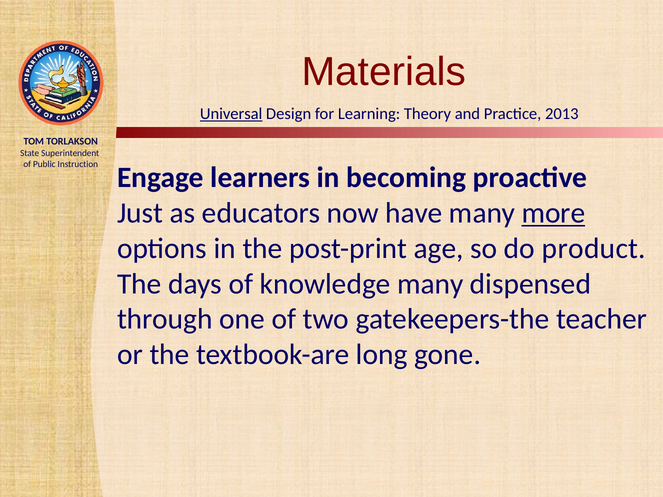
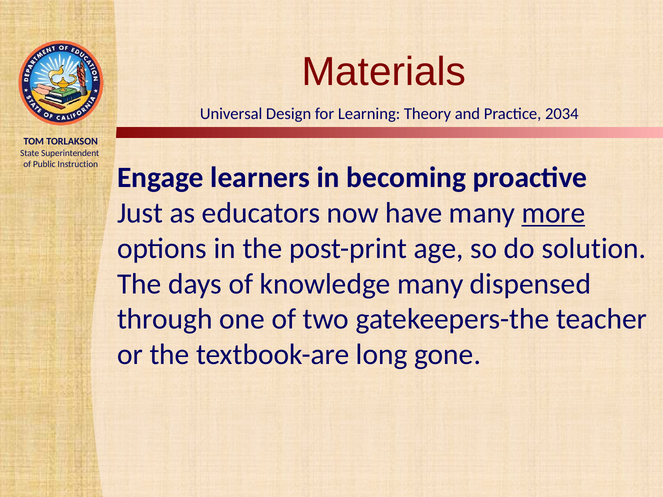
Universal underline: present -> none (231, 114)
2013: 2013 -> 2034 (562, 114)
product: product -> solution (594, 249)
